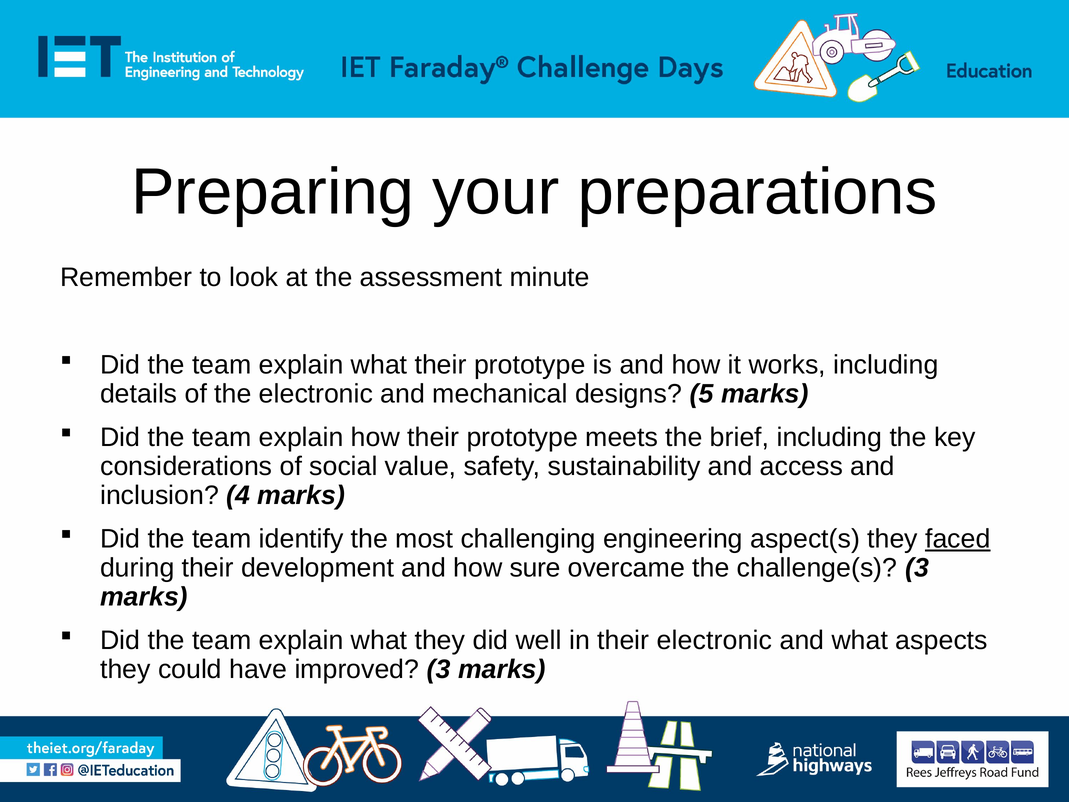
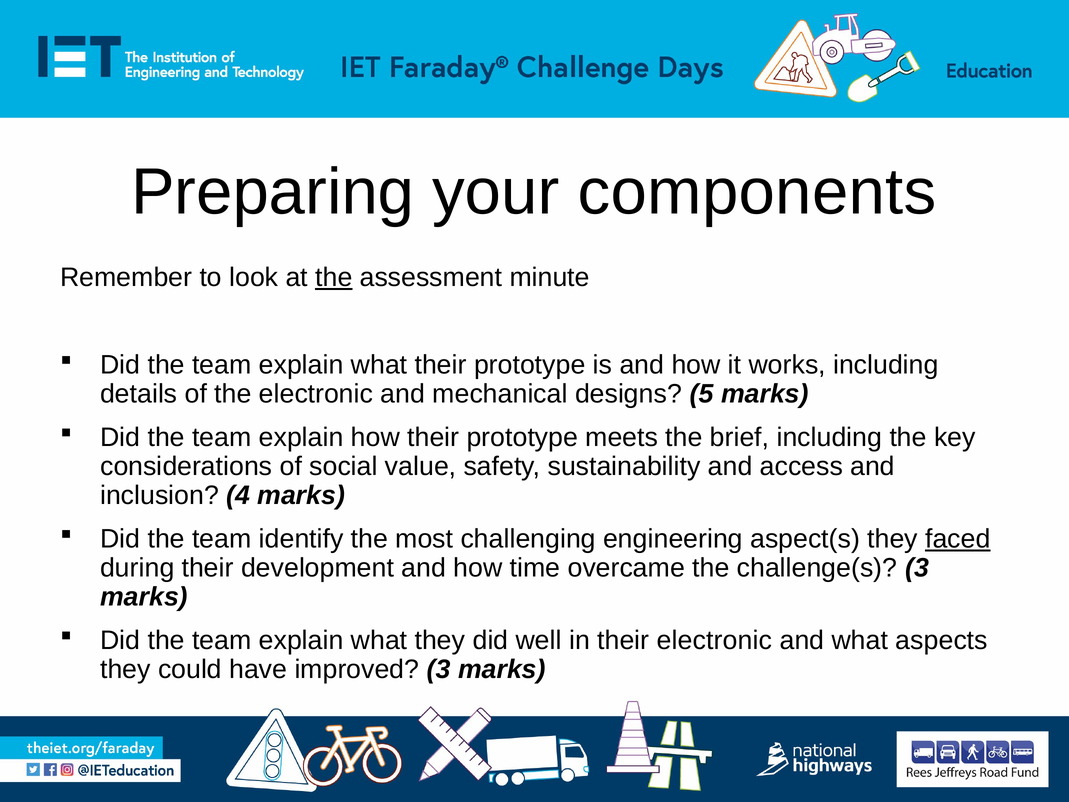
preparations: preparations -> components (757, 192)
the underline: none -> present (334, 277)
sure: sure -> time (535, 568)
